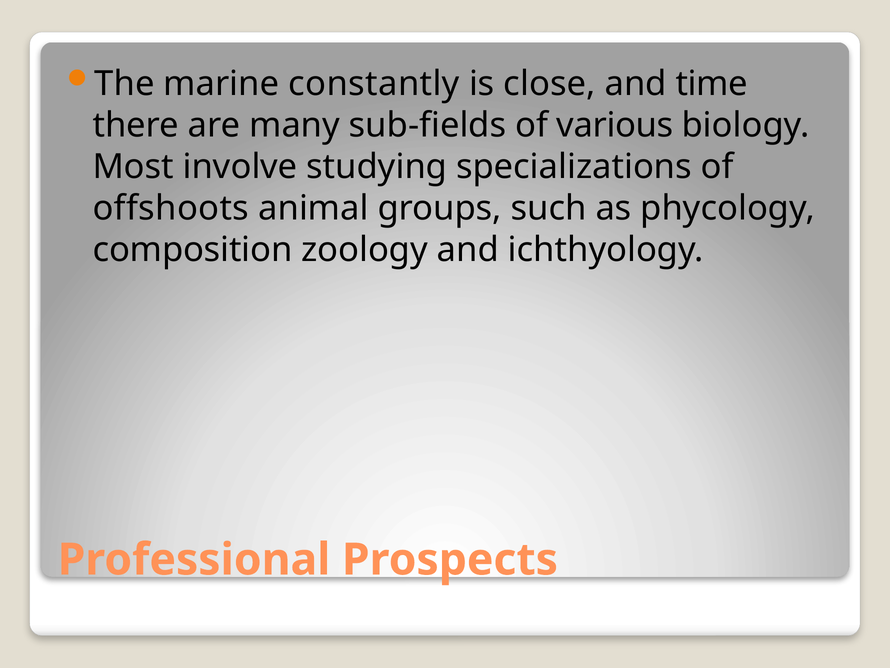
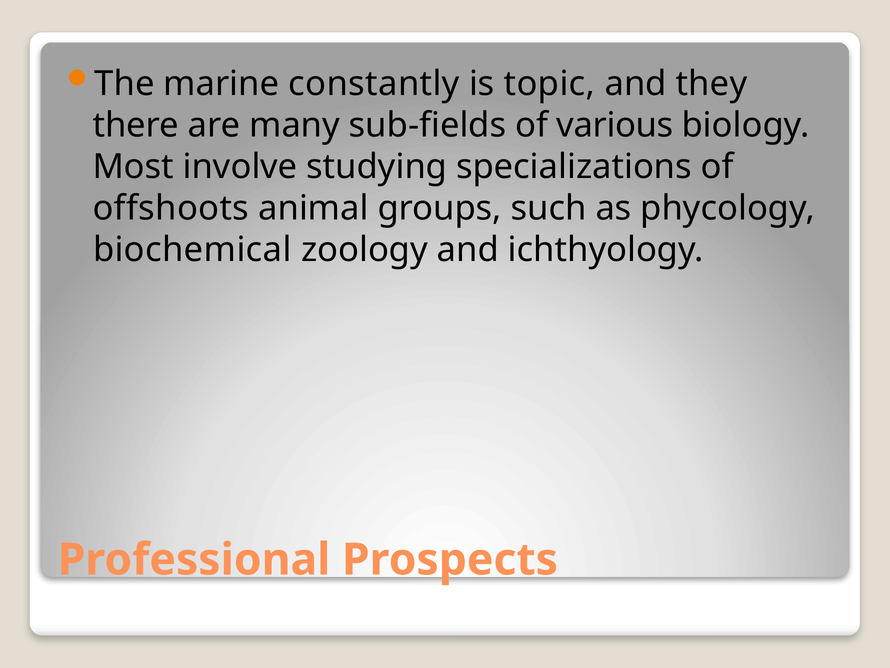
close: close -> topic (549, 84)
time: time -> they (711, 84)
composition: composition -> biochemical (192, 249)
